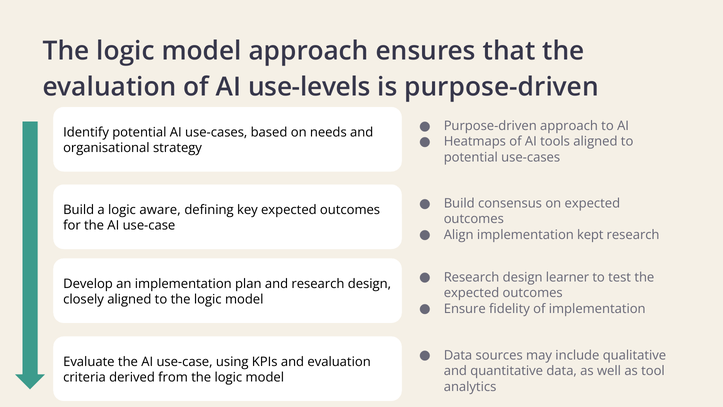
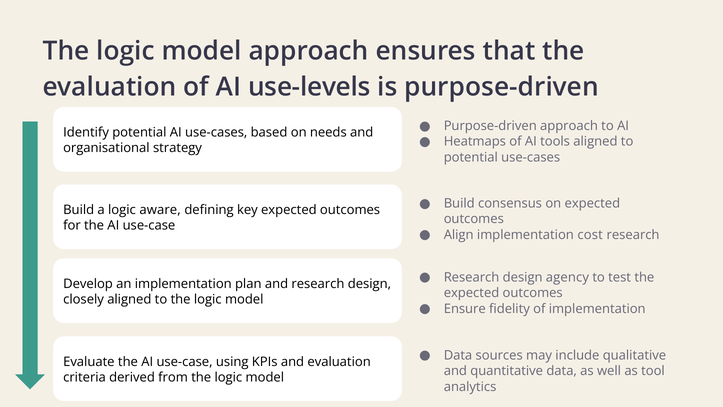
kept: kept -> cost (590, 235)
learner: learner -> agency (567, 277)
